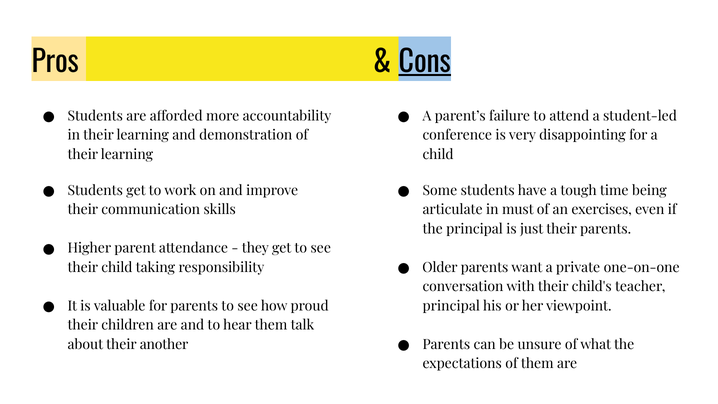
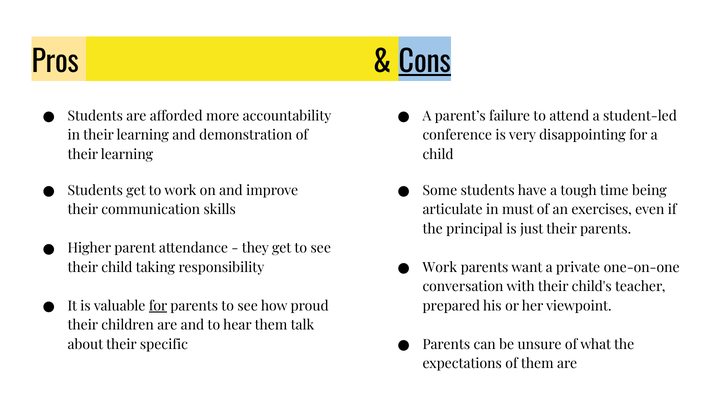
Older: Older -> Work (440, 267)
for underline: none -> present (158, 306)
principal: principal -> prepared (451, 306)
another: another -> specific (164, 344)
